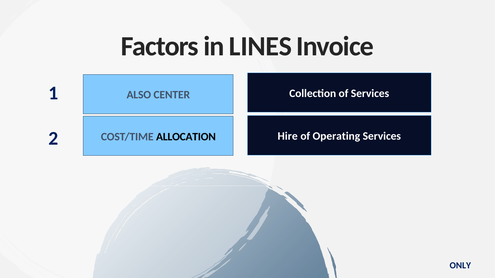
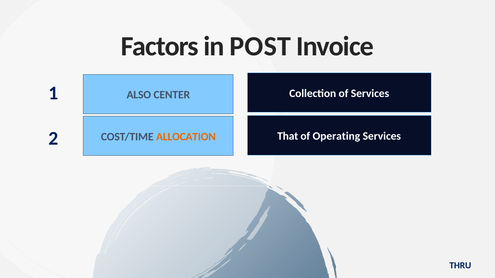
LINES: LINES -> POST (260, 46)
Hire: Hire -> That (288, 136)
ALLOCATION colour: black -> orange (186, 137)
ONLY: ONLY -> THRU (460, 266)
